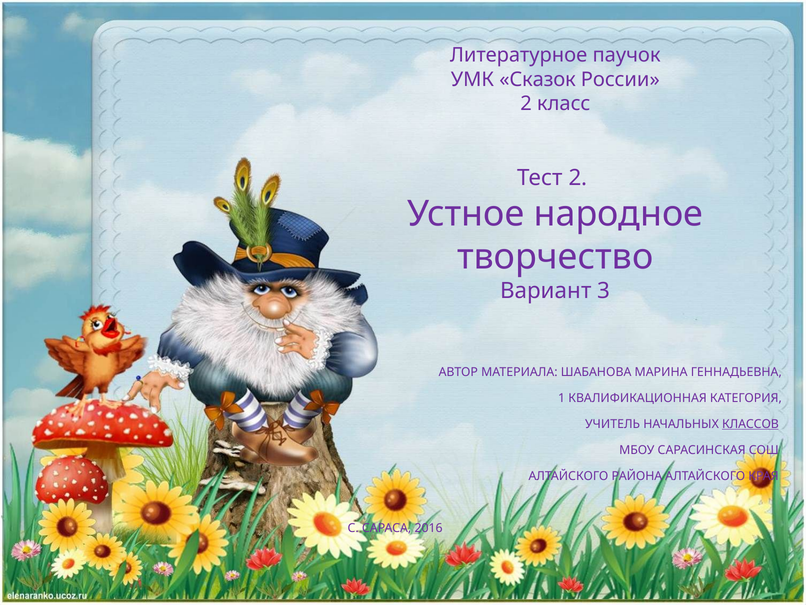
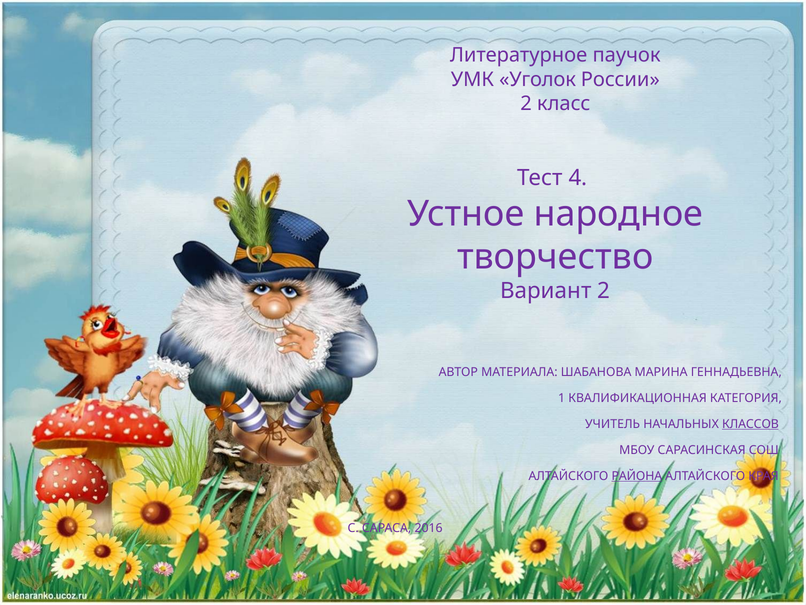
Сказок: Сказок -> Уголок (538, 79)
Тест 2: 2 -> 4 (578, 178)
Вариант 3: 3 -> 2 (604, 291)
РАЙОНА underline: none -> present (637, 476)
